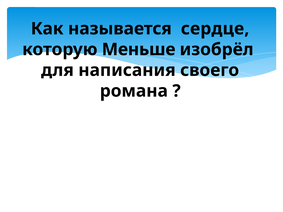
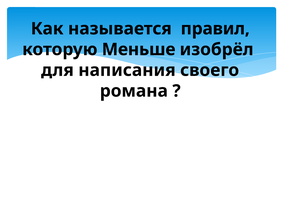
сердце: сердце -> правил (215, 29)
